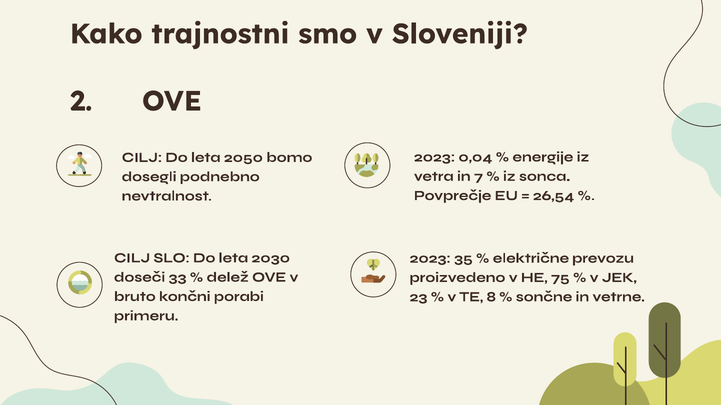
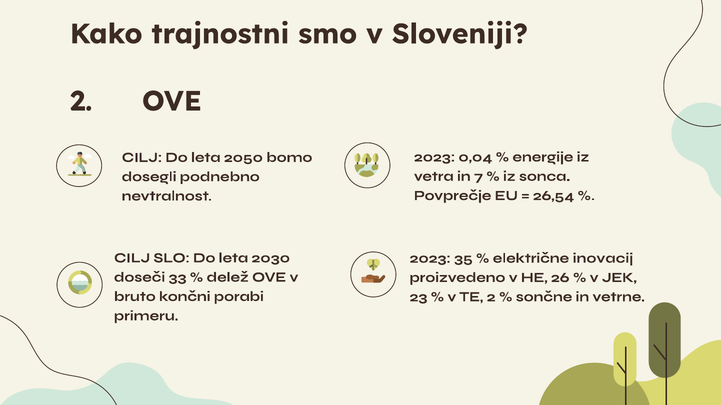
prevozu: prevozu -> inovacij (603, 258)
75: 75 -> 26 (560, 278)
TE 8: 8 -> 2 (491, 297)
